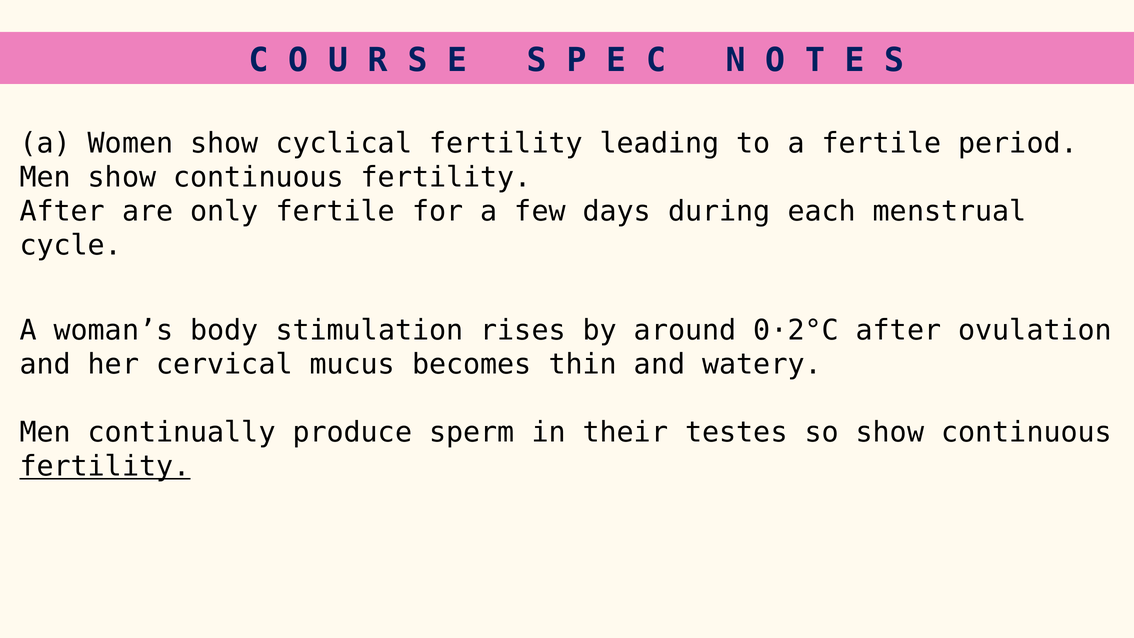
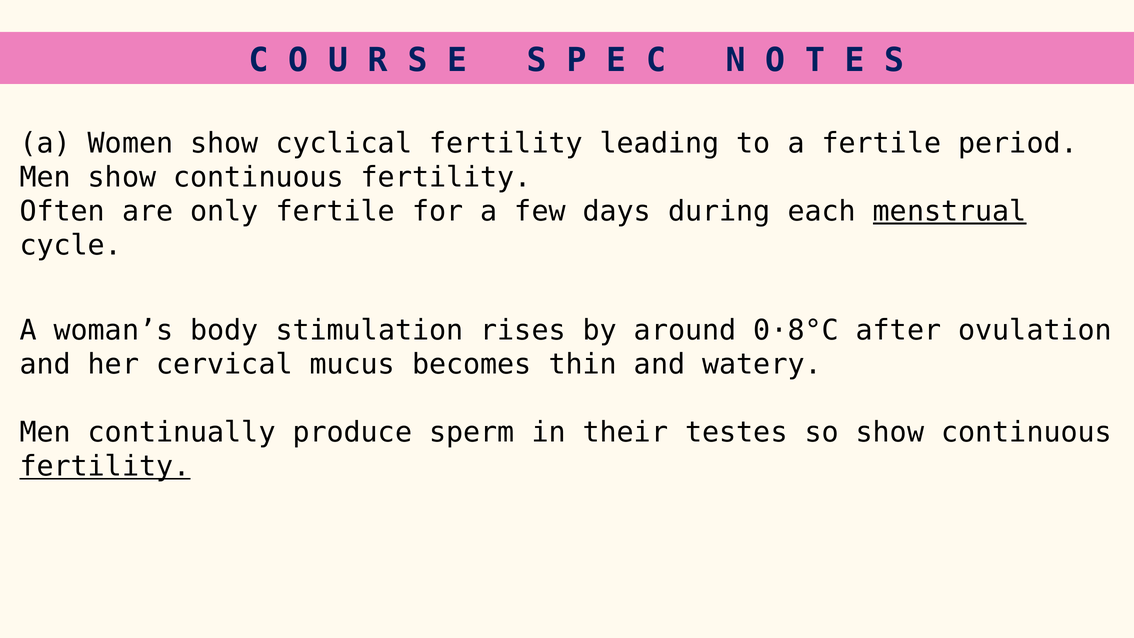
After: After -> Often (62, 211)
menstrual underline: none -> present (950, 211)
0·2°C: 0·2°C -> 0·8°C (796, 330)
